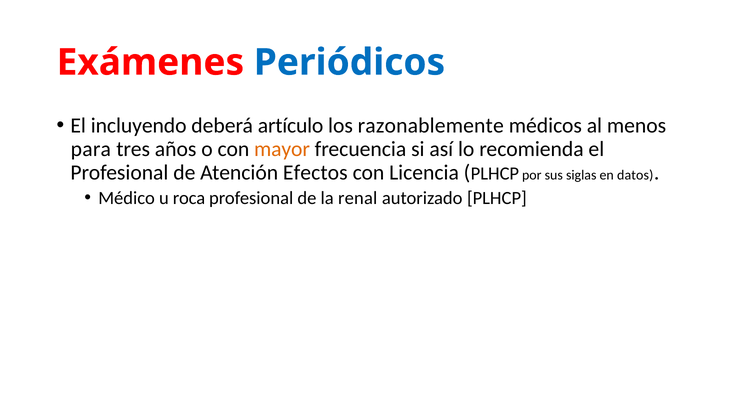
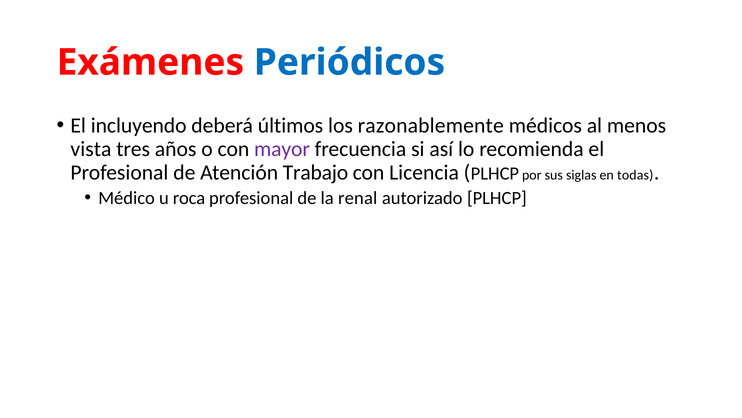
artículo: artículo -> últimos (291, 125)
para: para -> vista (91, 149)
mayor colour: orange -> purple (282, 149)
Efectos: Efectos -> Trabajo (315, 172)
datos: datos -> todas (635, 175)
